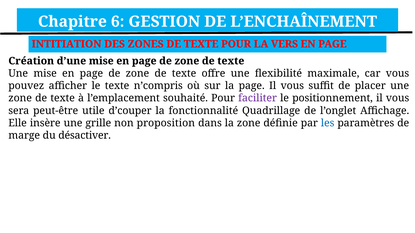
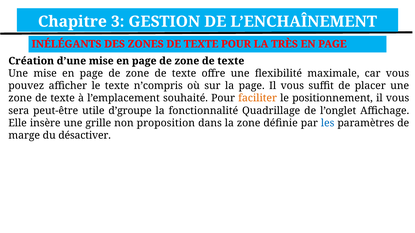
6: 6 -> 3 (118, 22)
INTITIATION: INTITIATION -> INÉLÉGANTS (67, 44)
VERS: VERS -> TRÈS (284, 44)
faciliter colour: purple -> orange (258, 98)
d’couper: d’couper -> d’groupe (130, 111)
